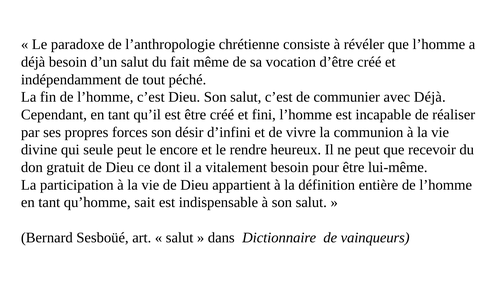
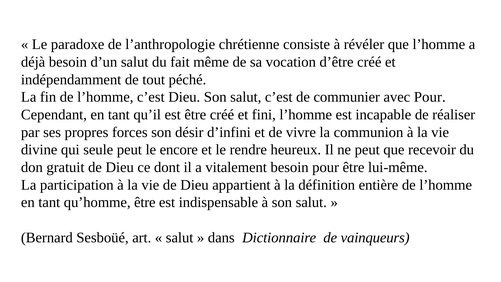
avec Déjà: Déjà -> Pour (430, 97)
qu’homme sait: sait -> être (145, 202)
